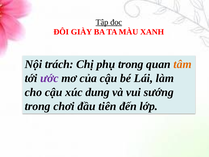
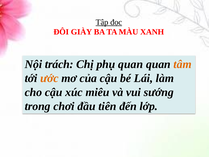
phụ trong: trong -> quan (131, 64)
ước colour: purple -> orange (49, 78)
dung: dung -> miêu (97, 92)
